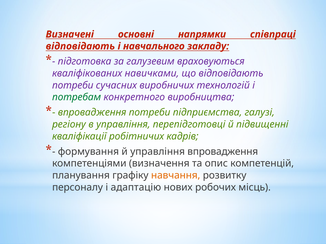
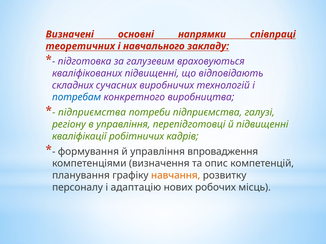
відповідають: відповідають -> теоретичних (80, 46)
кваліфікованих навичками: навичками -> підвищенні (152, 74)
потреби: потреби -> складних (73, 85)
потребам colour: green -> blue (77, 97)
впровадження: впровадження -> підприємства (92, 113)
